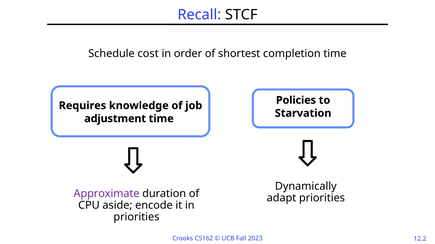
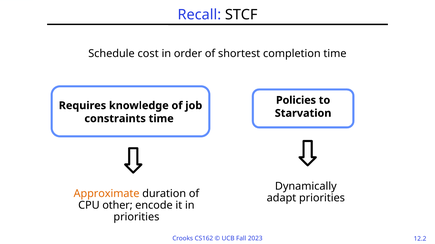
adjustment: adjustment -> constraints (115, 119)
Approximate colour: purple -> orange (107, 194)
aside: aside -> other (117, 206)
